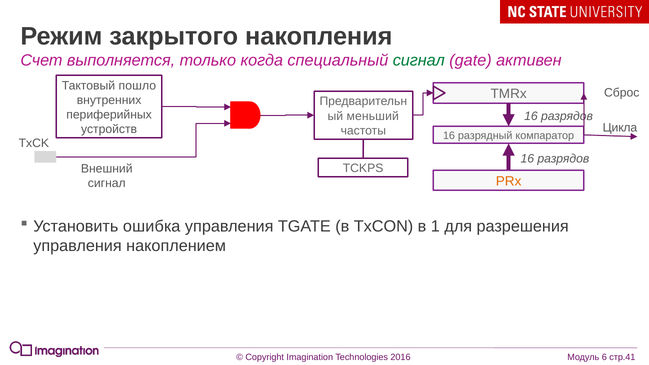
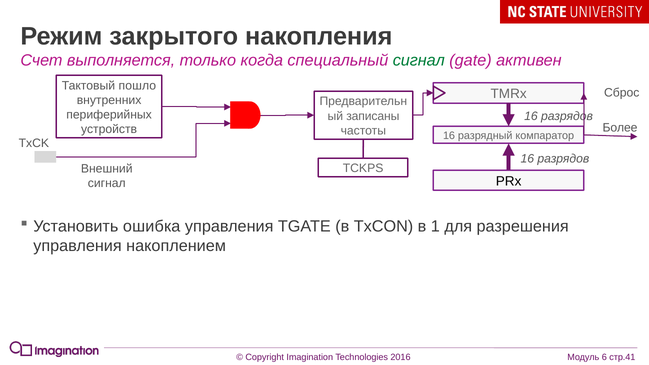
меньший: меньший -> записаны (373, 116)
Цикла: Цикла -> Более (620, 128)
PRx colour: orange -> black (509, 181)
